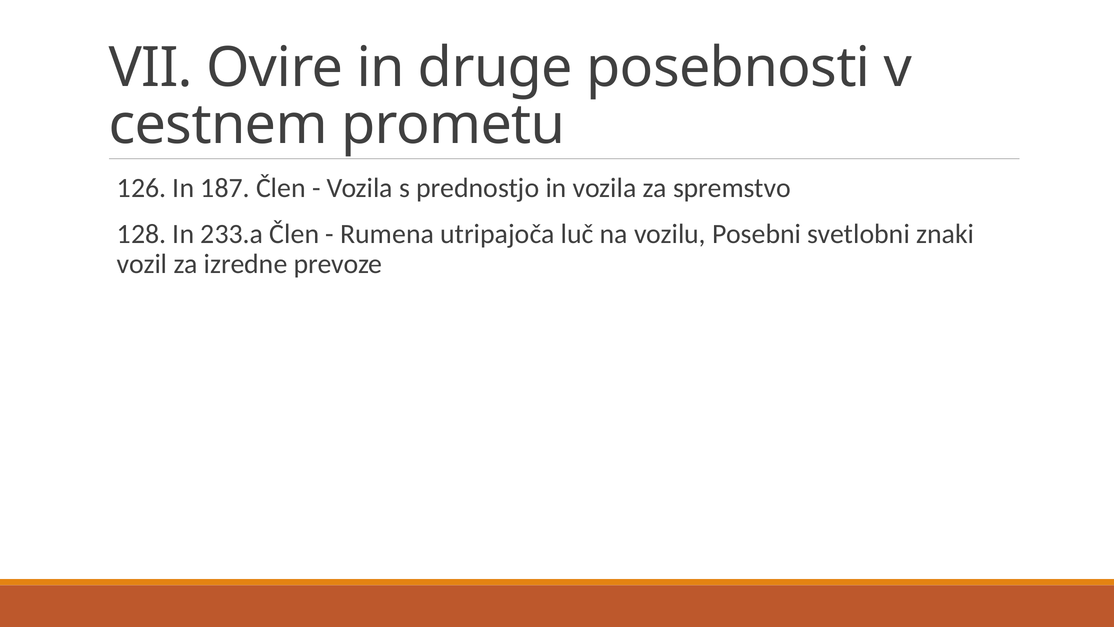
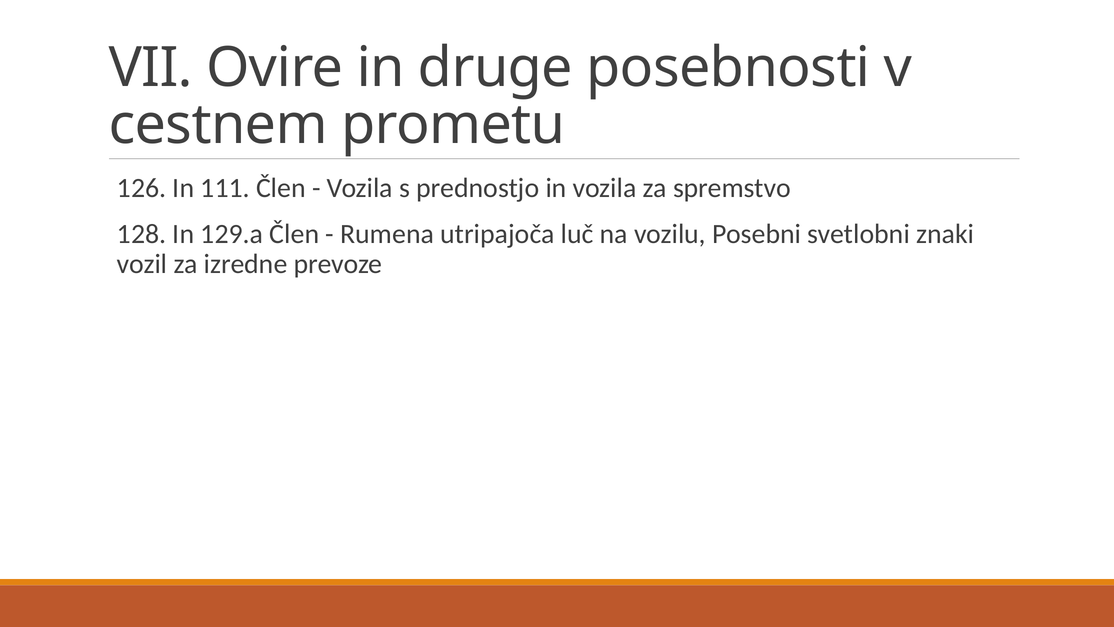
187: 187 -> 111 (225, 188)
233.a: 233.a -> 129.a (232, 234)
